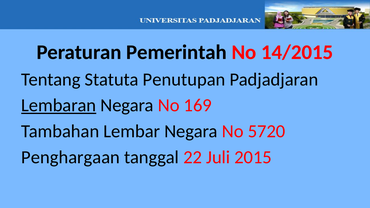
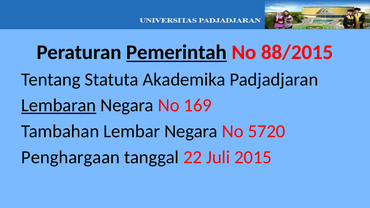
Pemerintah underline: none -> present (176, 52)
14/2015: 14/2015 -> 88/2015 (297, 52)
Penutupan: Penutupan -> Akademika (184, 80)
